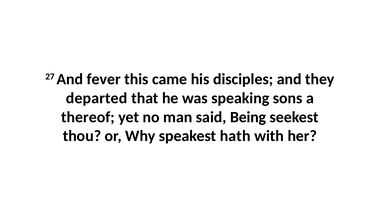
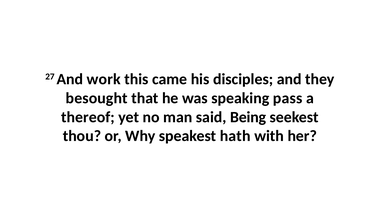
fever: fever -> work (104, 79)
departed: departed -> besought (97, 98)
sons: sons -> pass (288, 98)
